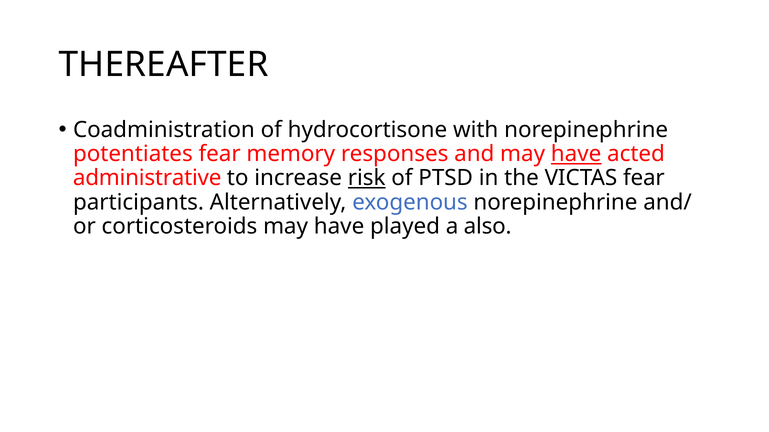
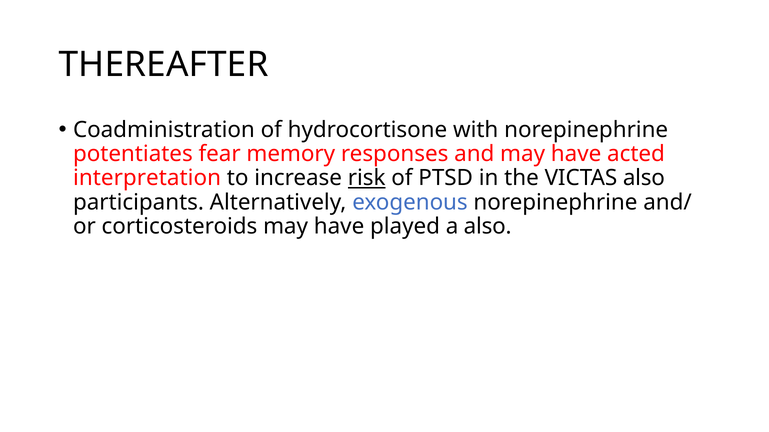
have underline: present -> none (576, 154)
administrative: administrative -> interpretation (147, 178)
VICTAS fear: fear -> also (644, 178)
